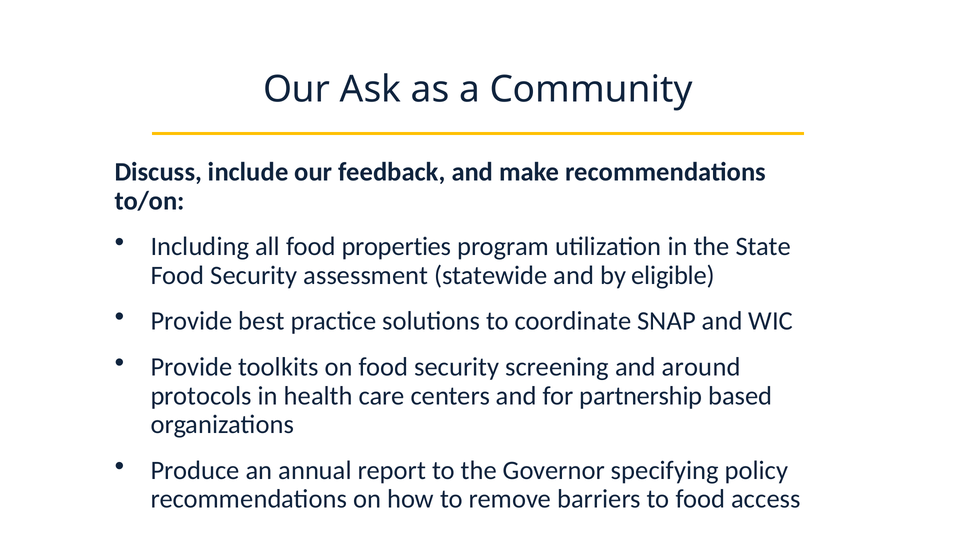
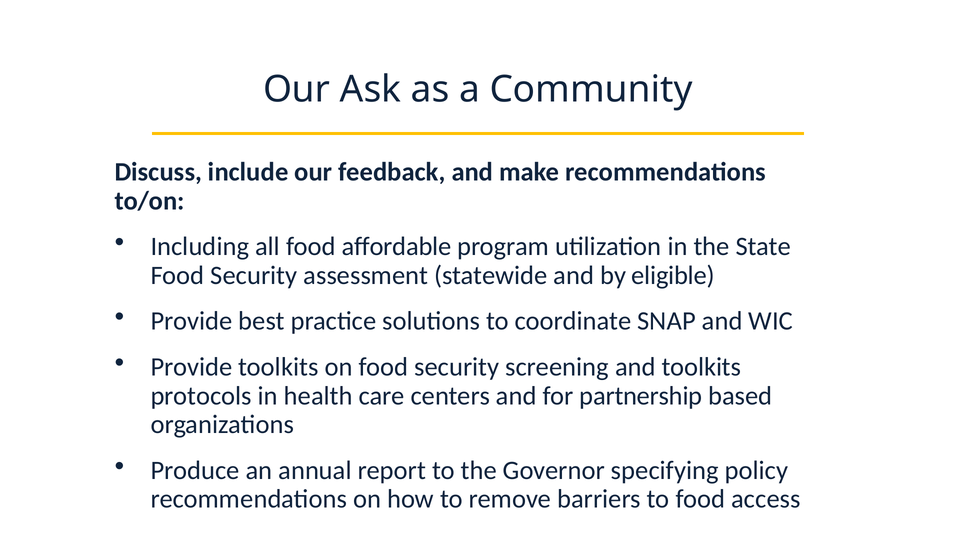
properties: properties -> affordable (396, 247)
and around: around -> toolkits (701, 367)
